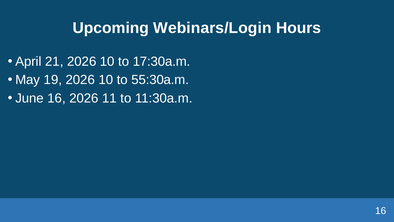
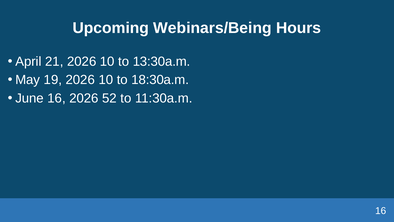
Webinars/Login: Webinars/Login -> Webinars/Being (212, 28)
17:30a.m: 17:30a.m -> 13:30a.m (162, 61)
55:30a.m: 55:30a.m -> 18:30a.m (160, 80)
11: 11 -> 52 (109, 98)
